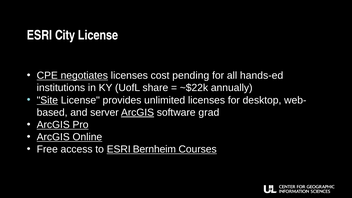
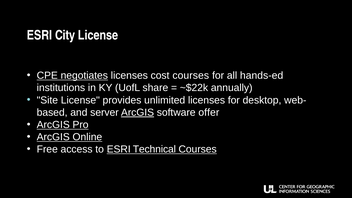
cost pending: pending -> courses (191, 76)
Site underline: present -> none (47, 100)
grad: grad -> offer (209, 112)
Bernheim: Bernheim -> Technical (154, 149)
